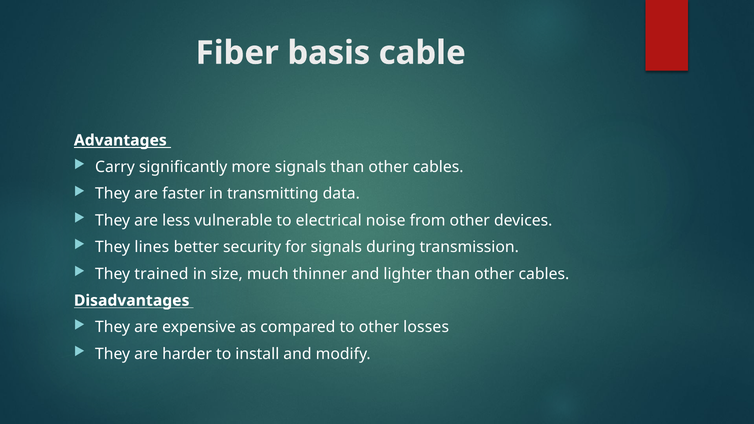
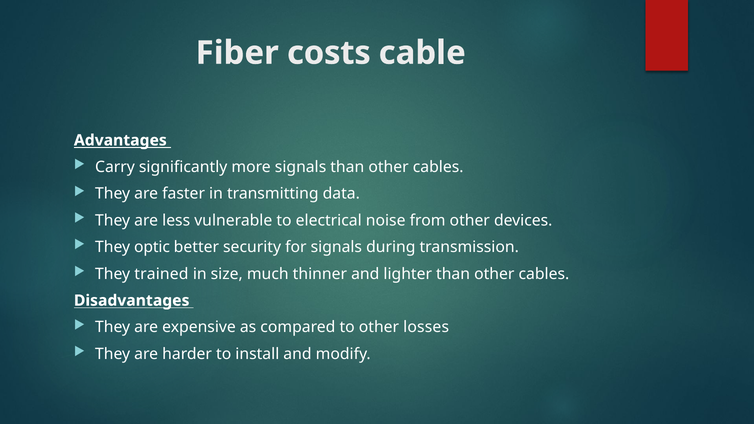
basis: basis -> costs (329, 53)
lines: lines -> optic (152, 247)
